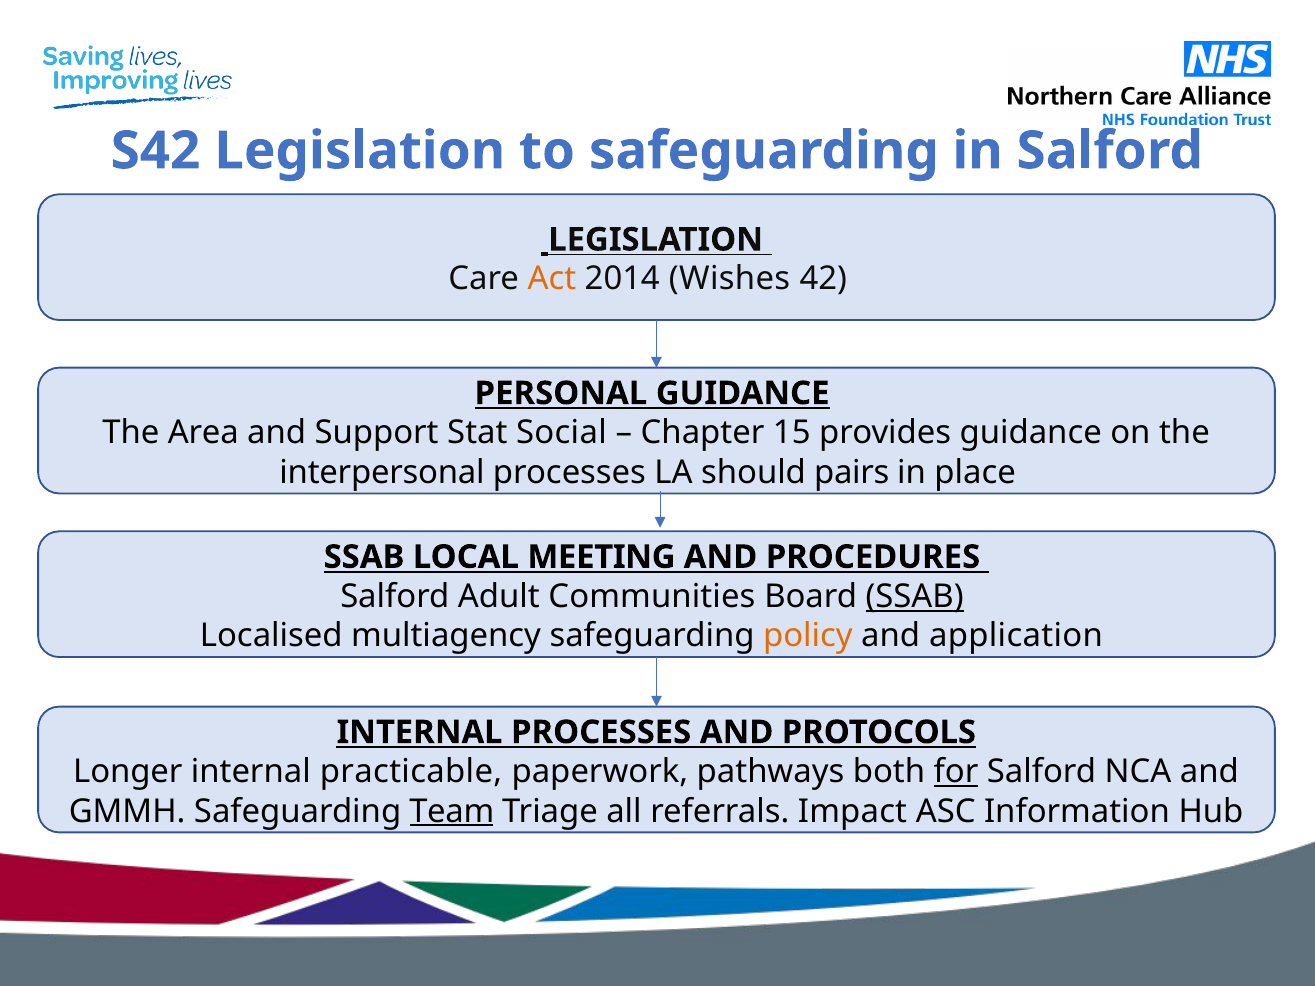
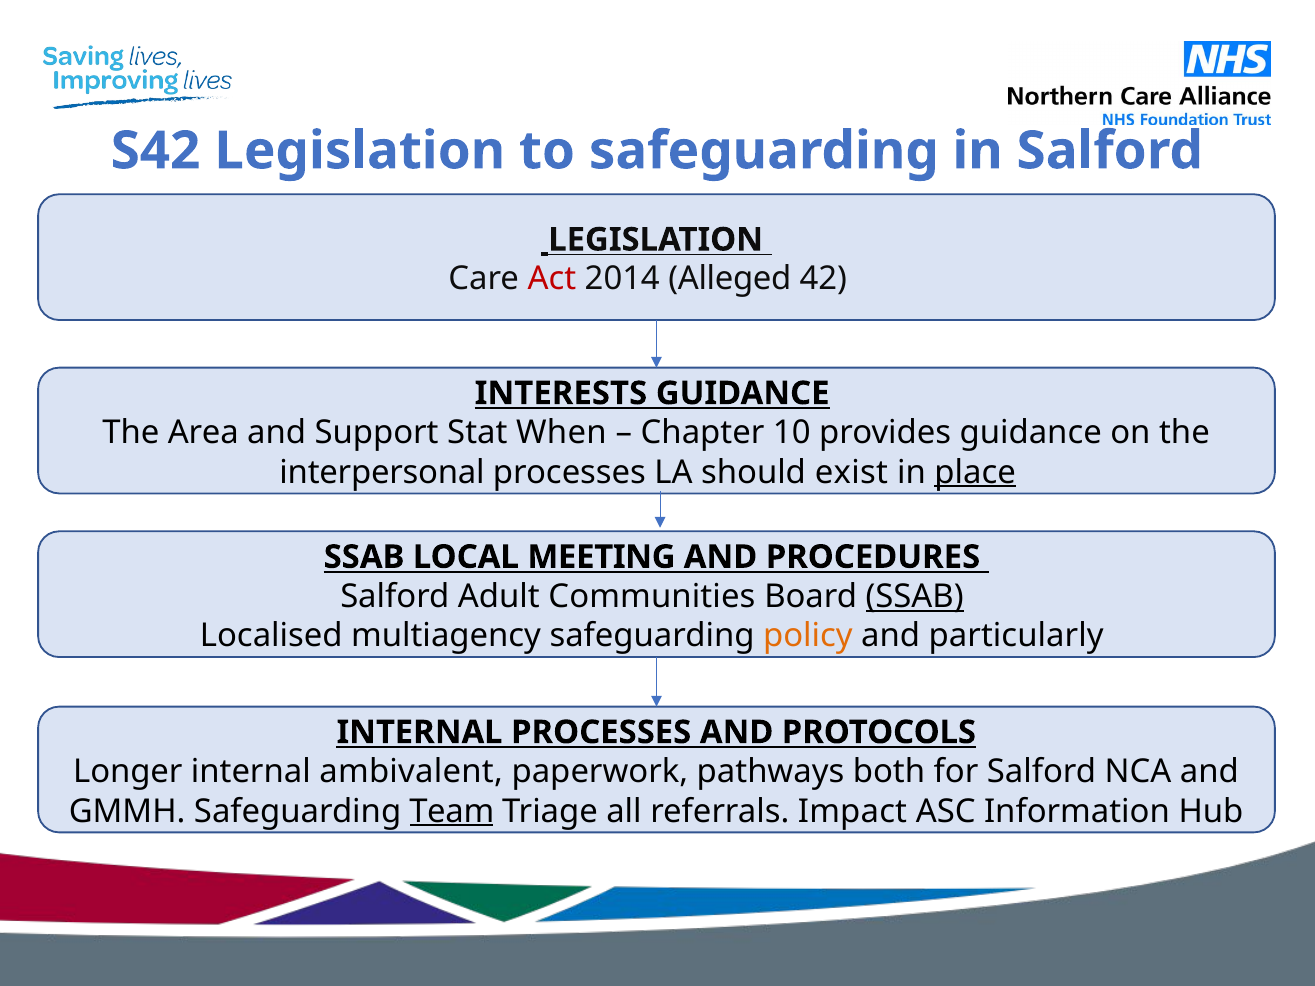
Act colour: orange -> red (552, 279)
Wishes: Wishes -> Alleged (730, 279)
PERSONAL: PERSONAL -> INTERESTS (561, 393)
Social: Social -> When (561, 433)
15: 15 -> 10 (792, 433)
pairs: pairs -> exist (851, 472)
place underline: none -> present (975, 472)
application: application -> particularly (1016, 636)
practicable: practicable -> ambivalent (411, 772)
for underline: present -> none (956, 772)
